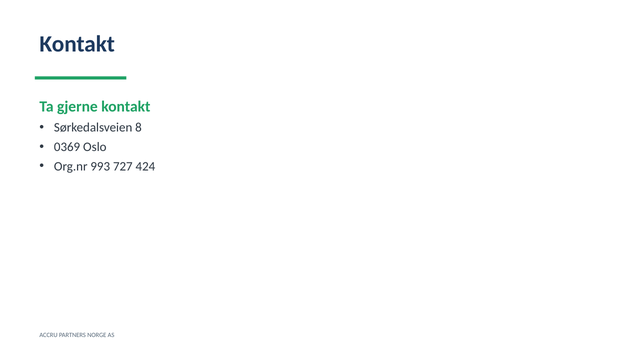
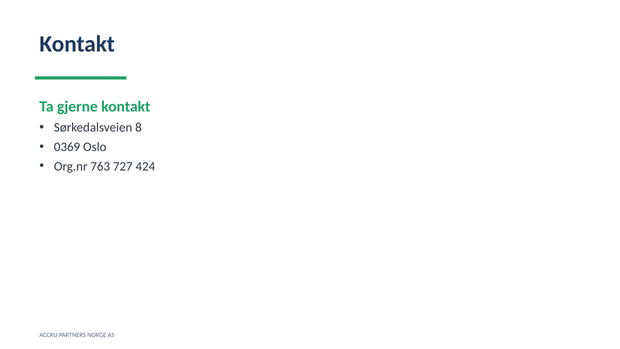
993: 993 -> 763 (100, 166)
